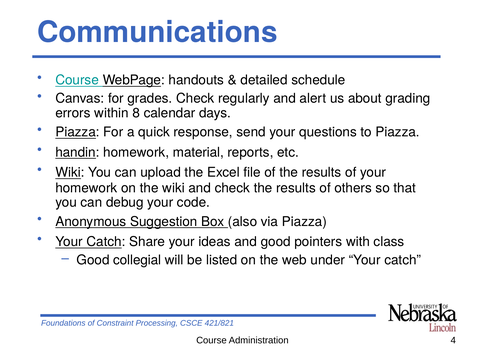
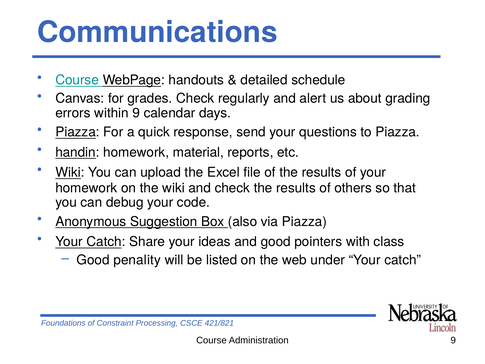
within 8: 8 -> 9 (136, 113)
collegial: collegial -> penality (137, 260)
Administration 4: 4 -> 9 (453, 340)
